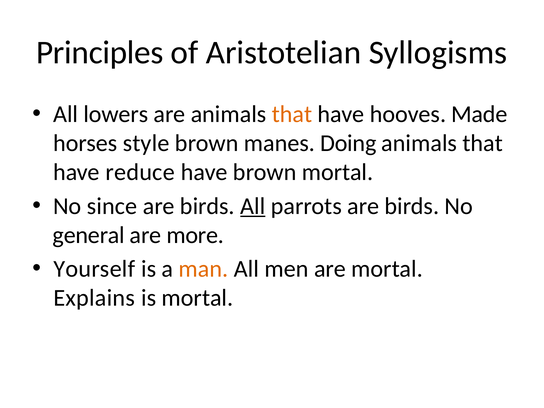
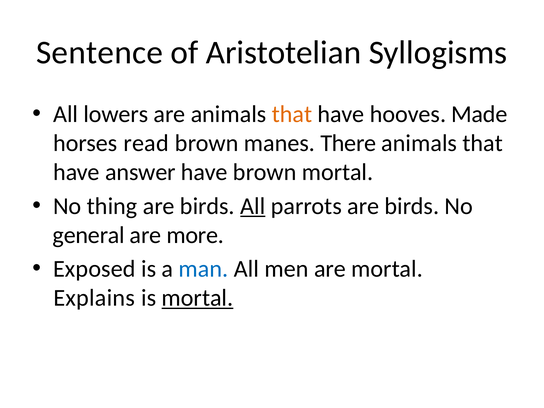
Principles: Principles -> Sentence (100, 53)
style: style -> read (146, 143)
Doing: Doing -> There (348, 143)
reduce: reduce -> answer (140, 172)
since: since -> thing (112, 206)
Yourself: Yourself -> Exposed (94, 269)
man colour: orange -> blue (204, 269)
mortal underline: none -> present (197, 298)
